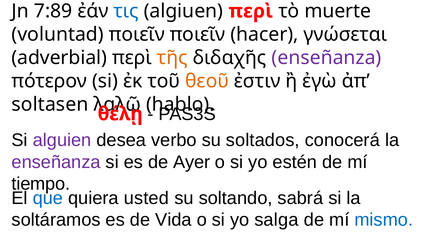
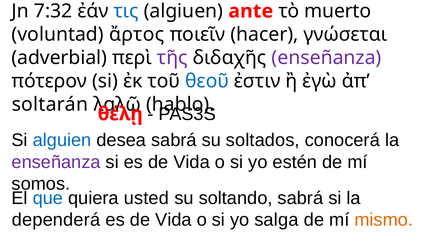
7:89: 7:89 -> 7:32 (53, 11)
algiuen περὶ: περὶ -> ante (251, 11)
muerte: muerte -> muerto (338, 11)
voluntad ποιεῖν: ποιεῖν -> ἄρτος (137, 34)
τῆς colour: orange -> purple (172, 58)
θεοῦ colour: orange -> blue (207, 81)
soltasen: soltasen -> soltarán (50, 104)
alguien colour: purple -> blue (62, 140)
desea verbo: verbo -> sabrá (174, 140)
si es de Ayer: Ayer -> Vida (192, 162)
tiempo: tiempo -> somos (41, 184)
soltáramos: soltáramos -> dependerá (56, 220)
mismo colour: blue -> orange (384, 220)
